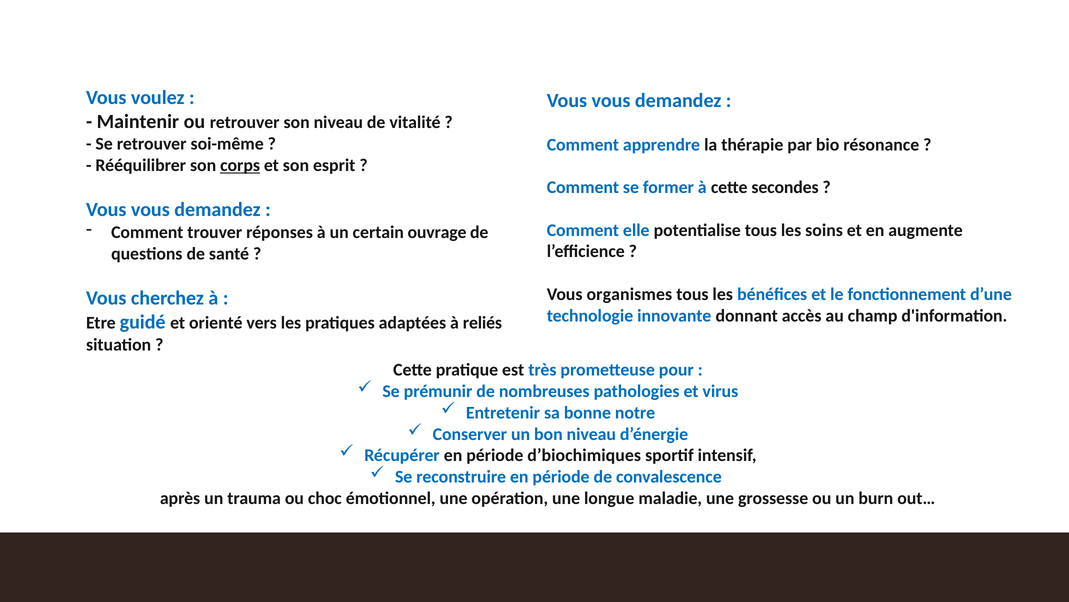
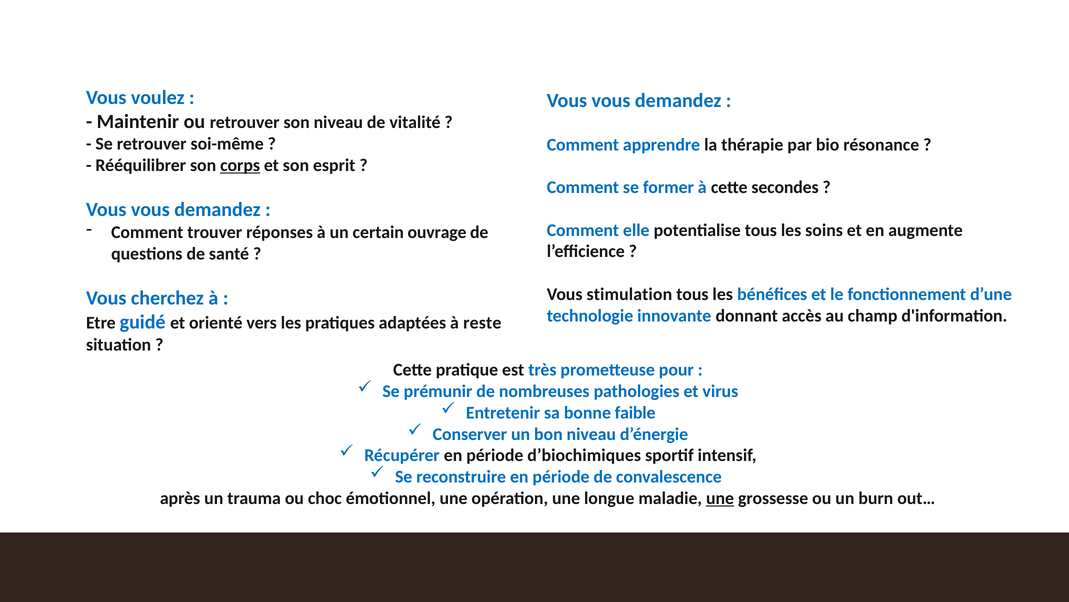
organismes: organismes -> stimulation (629, 294)
reliés: reliés -> reste (482, 322)
notre: notre -> faible (635, 412)
une underline: none -> present (720, 498)
